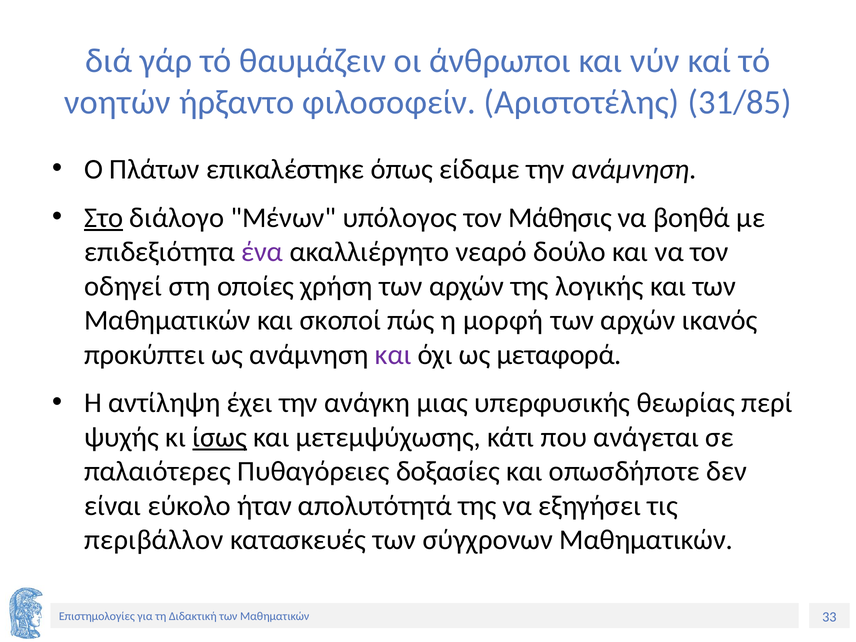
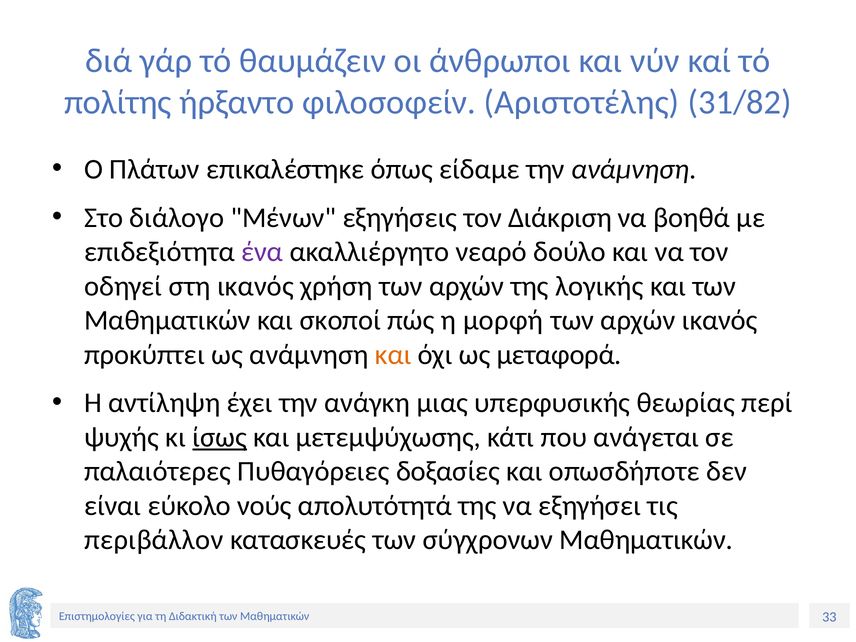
νοητών: νοητών -> πολίτης (118, 102)
31/85: 31/85 -> 31/82 (740, 102)
Στο underline: present -> none (104, 218)
υπόλογος: υπόλογος -> εξηγήσεις (400, 218)
Μάθησις: Μάθησις -> Διάκριση (560, 218)
στη οποίες: οποίες -> ικανός (255, 286)
και colour: purple -> orange (393, 355)
ήταν: ήταν -> νούς (265, 506)
